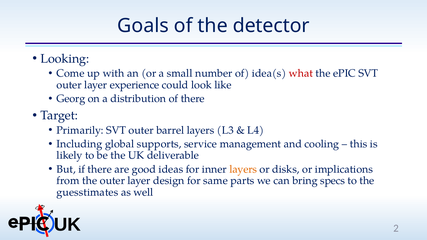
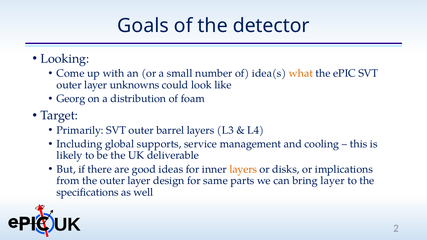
what colour: red -> orange (301, 73)
experience: experience -> unknowns (135, 85)
of there: there -> foam (193, 99)
bring specs: specs -> layer (333, 181)
guesstimates: guesstimates -> specifications (88, 192)
